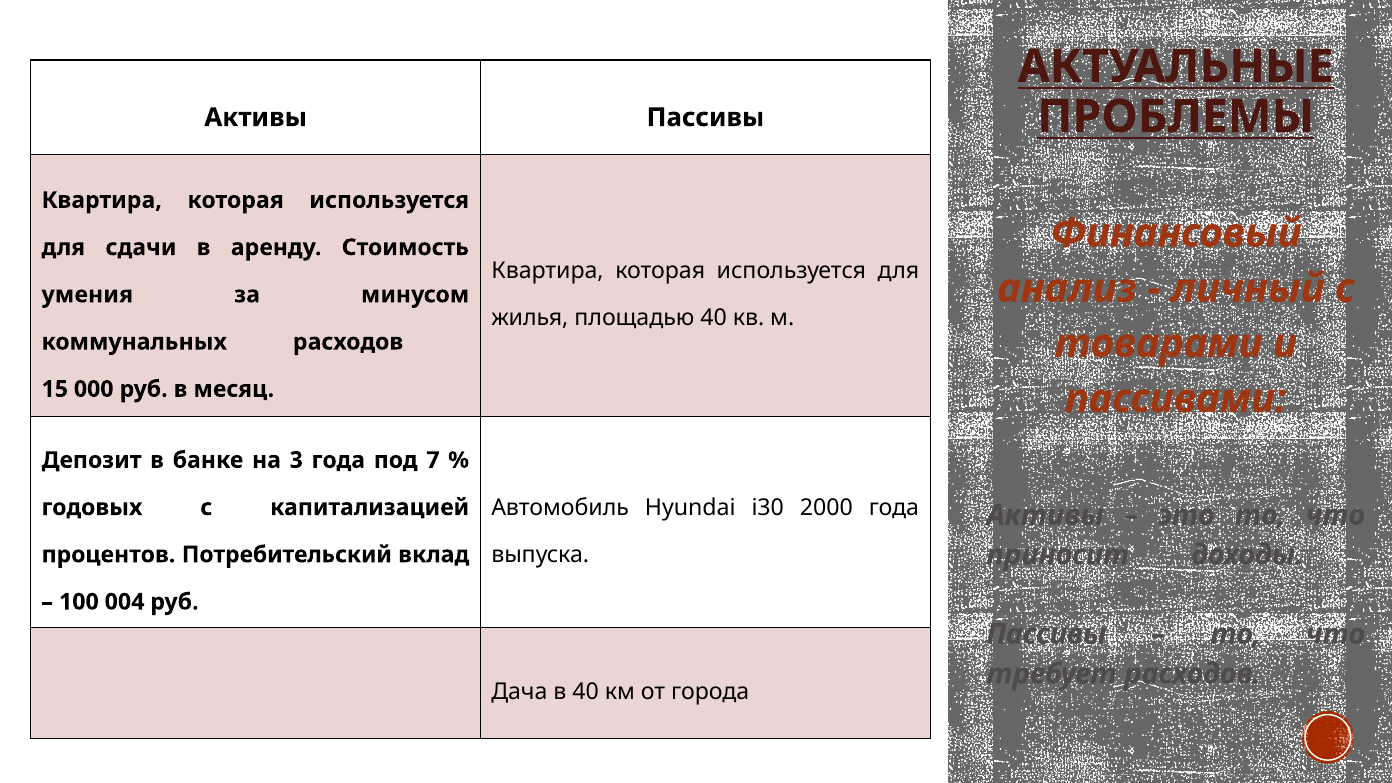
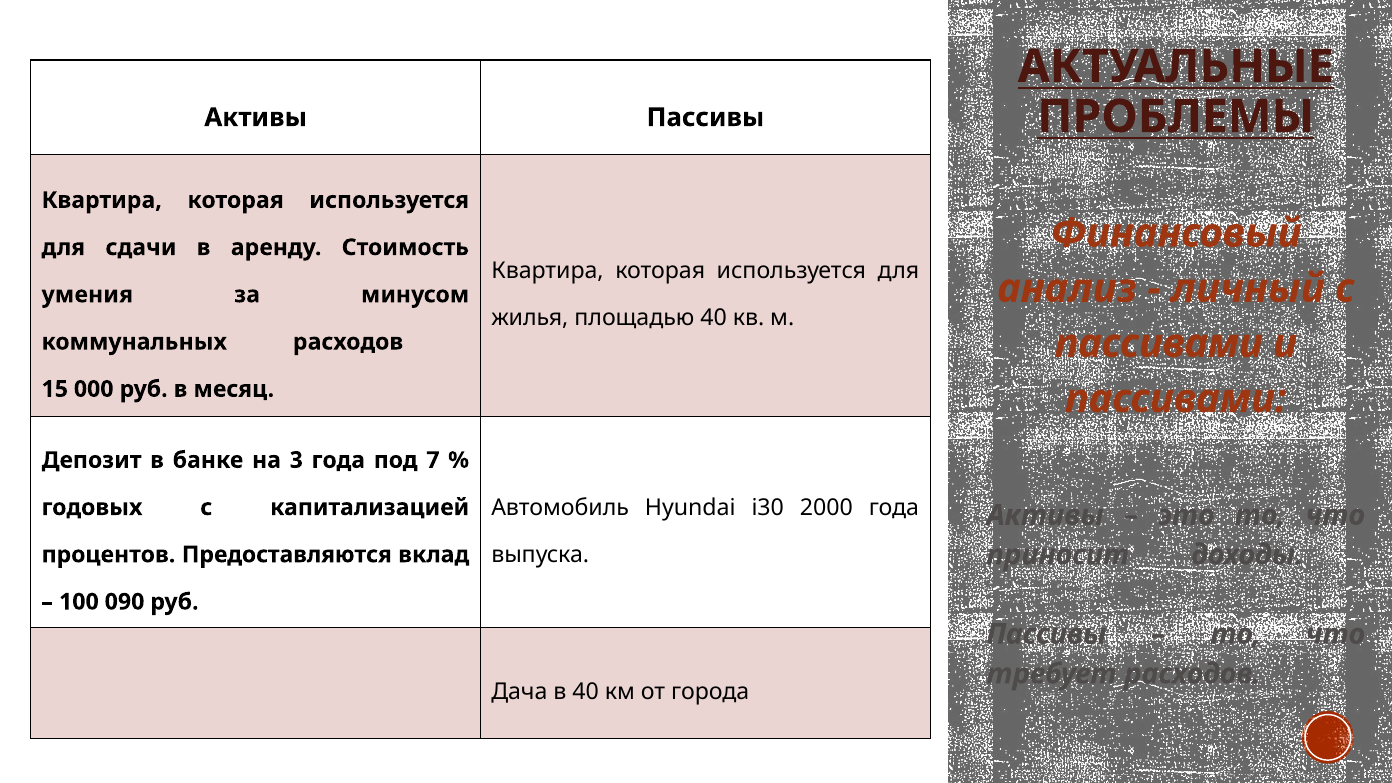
товарами: товарами -> пассивами (1159, 344)
Потребительский: Потребительский -> Предоставляются (287, 555)
004: 004 -> 090 (125, 602)
